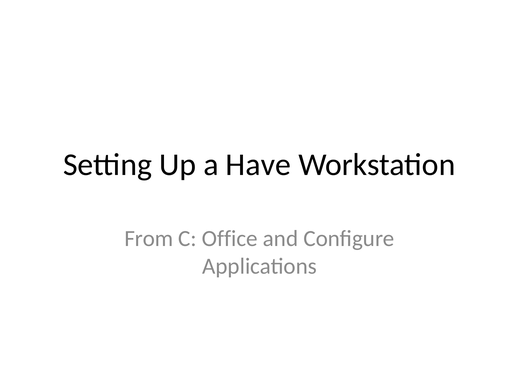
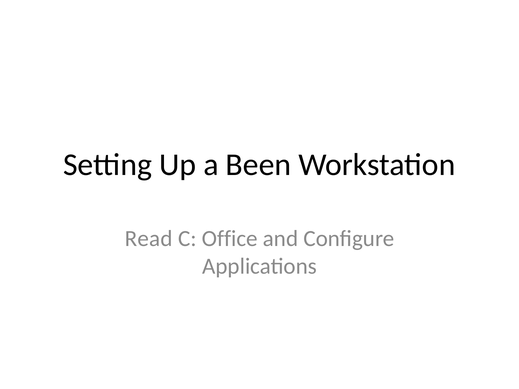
Have: Have -> Been (258, 165)
From: From -> Read (149, 239)
